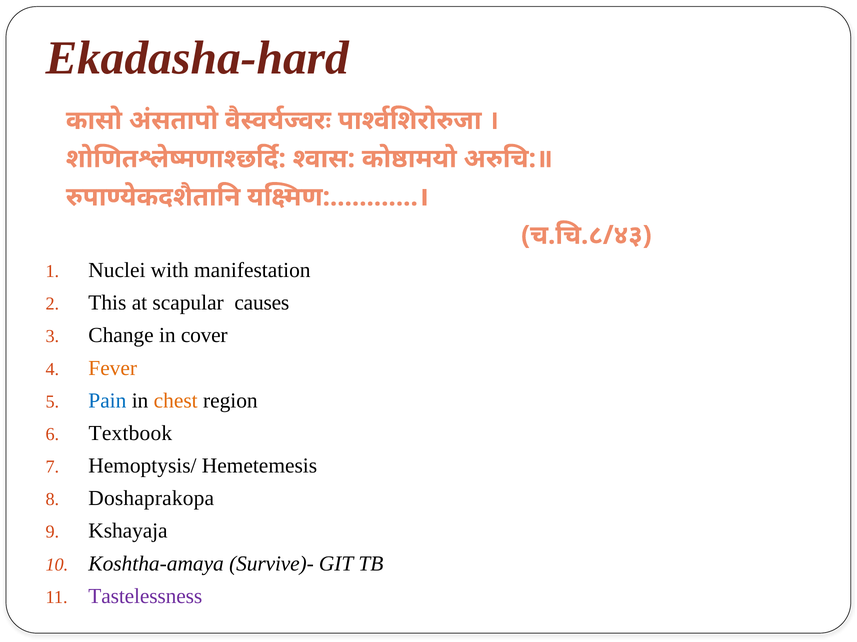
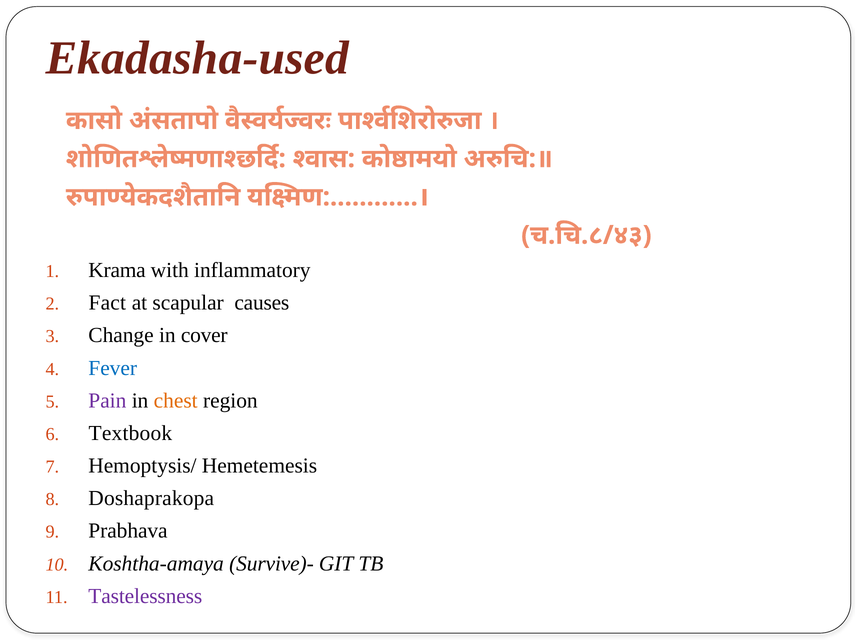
Ekadasha-hard: Ekadasha-hard -> Ekadasha-used (197, 58)
Nuclei: Nuclei -> Krama (117, 271)
manifestation: manifestation -> inflammatory (252, 271)
This: This -> Fact (107, 303)
Fever colour: orange -> blue (113, 368)
Pain colour: blue -> purple (107, 401)
Kshayaja: Kshayaja -> Prabhava (128, 532)
